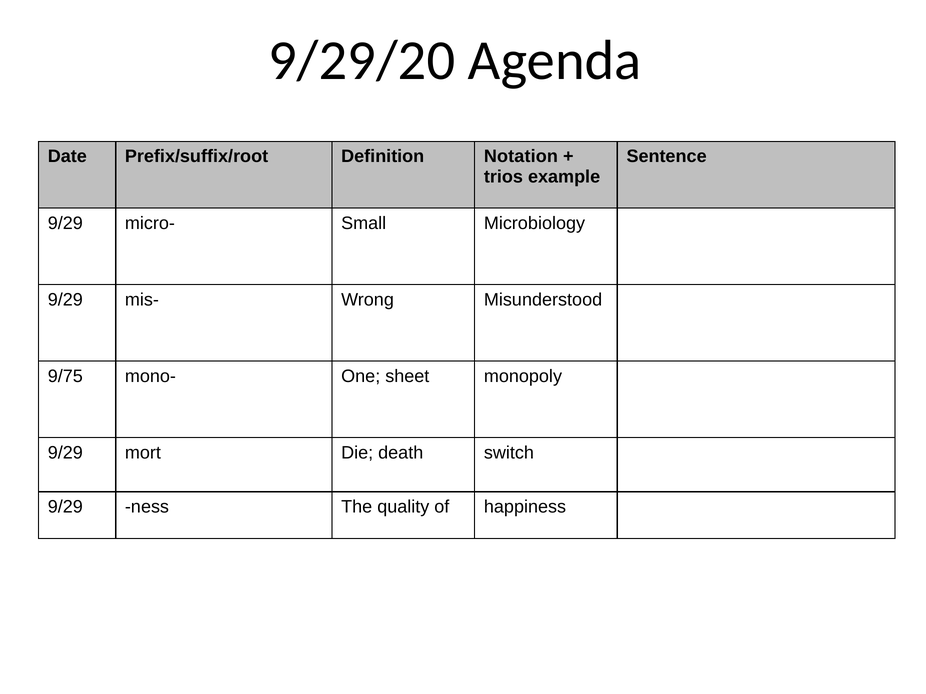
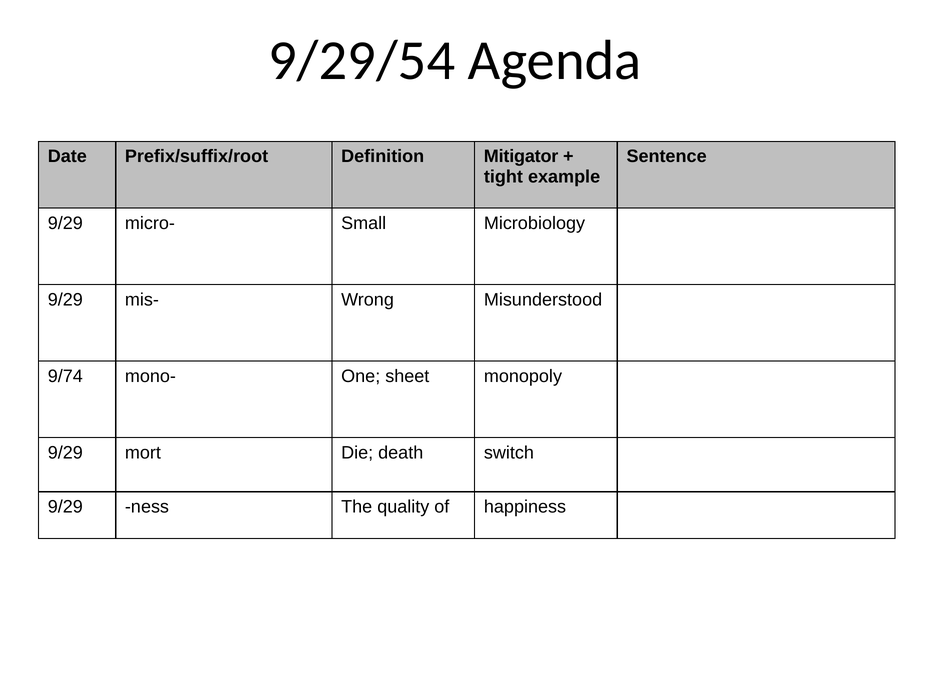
9/29/20: 9/29/20 -> 9/29/54 (362, 60)
Notation: Notation -> Mitigator (521, 157)
trios: trios -> tight (503, 177)
9/75: 9/75 -> 9/74 (65, 376)
